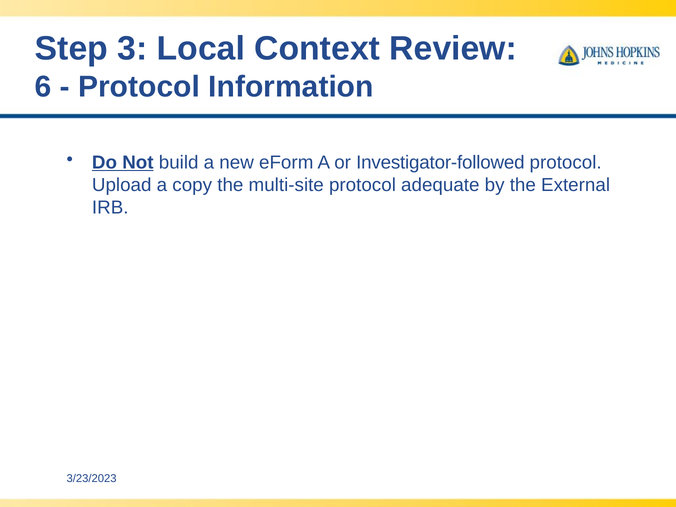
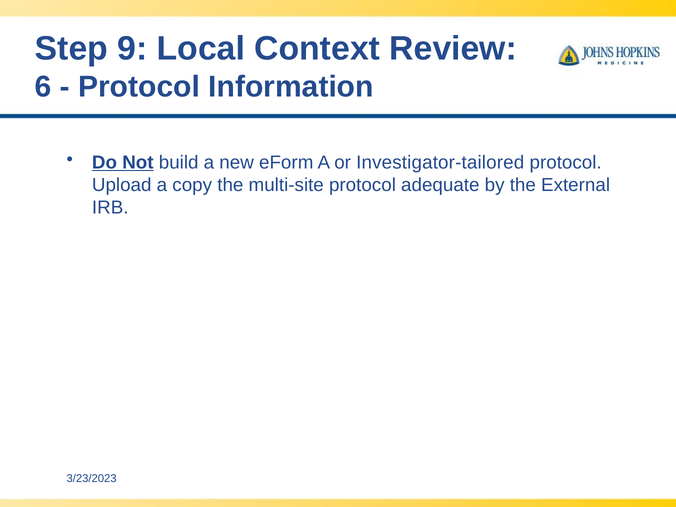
3: 3 -> 9 (132, 49)
Investigator-followed: Investigator-followed -> Investigator-tailored (440, 162)
